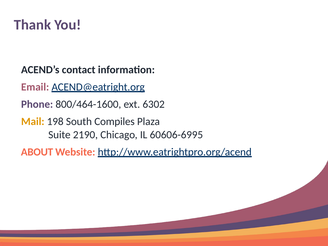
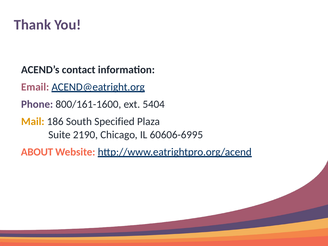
800/464-1600: 800/464-1600 -> 800/161-1600 (88, 104)
6302: 6302 -> 5404 (154, 104)
198: 198 -> 186 (55, 122)
Compiles: Compiles -> Specified (114, 122)
